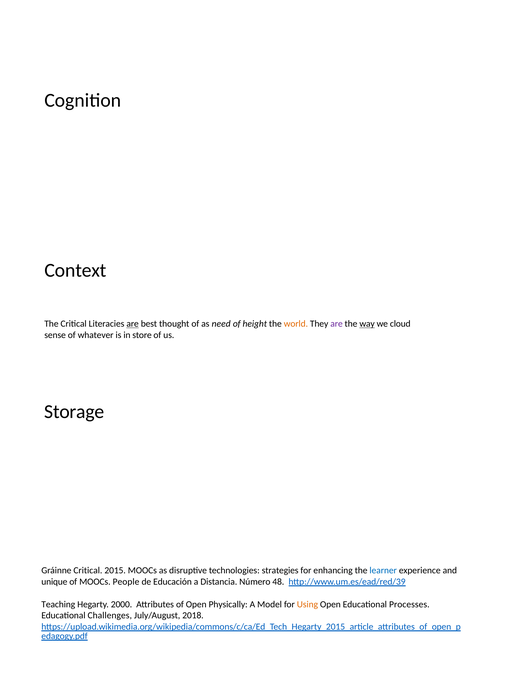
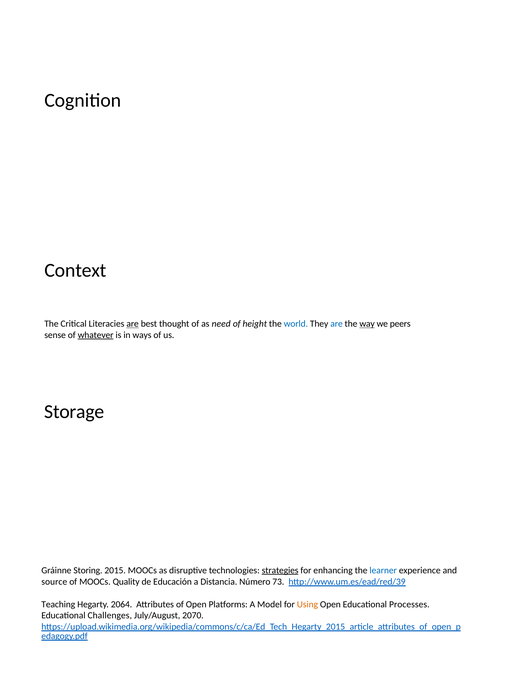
world colour: orange -> blue (296, 324)
are colour: purple -> blue (337, 324)
cloud: cloud -> peers (400, 324)
whatever underline: none -> present (96, 335)
store: store -> ways (142, 335)
Gráinne Critical: Critical -> Storing (88, 570)
strategies underline: none -> present (280, 570)
unique: unique -> source (54, 581)
People: People -> Quality (126, 581)
48: 48 -> 73 (278, 581)
2000: 2000 -> 2064 (122, 604)
Physically: Physically -> Platforms (228, 604)
2018: 2018 -> 2070 (193, 615)
